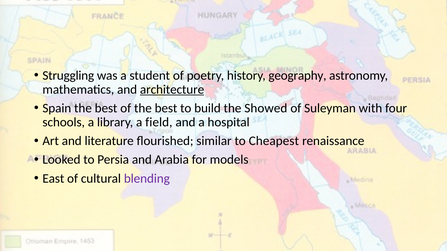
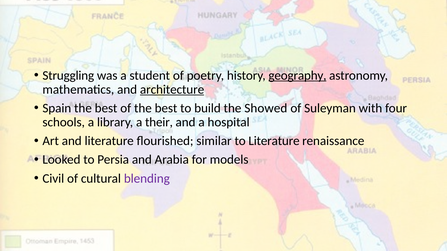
geography underline: none -> present (297, 76)
field: field -> their (159, 122)
to Cheapest: Cheapest -> Literature (274, 141)
East: East -> Civil (53, 179)
